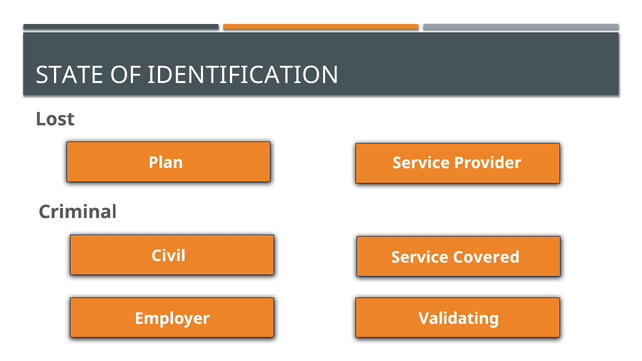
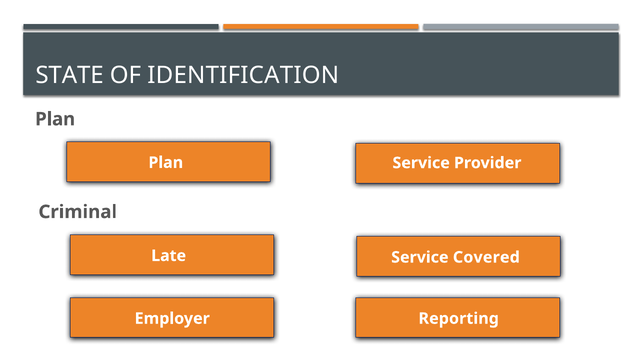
Lost: Lost -> Plan (55, 119)
Civil: Civil -> Late (169, 256)
Validating: Validating -> Reporting (459, 319)
